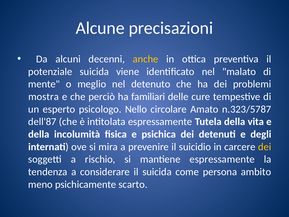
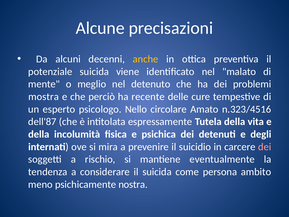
familiari: familiari -> recente (148, 97)
n.323/5787: n.323/5787 -> n.323/4516 (247, 109)
dei colour: yellow -> pink (265, 147)
mantiene espressamente: espressamente -> eventualmente (222, 159)
scarto: scarto -> nostra (133, 184)
